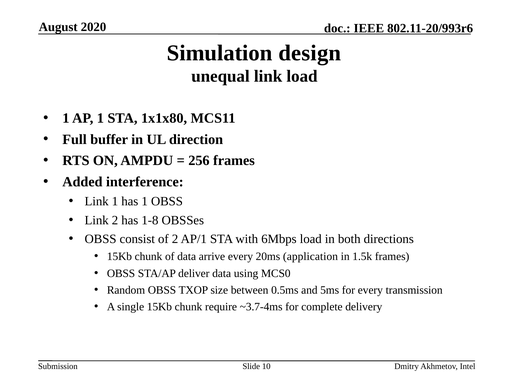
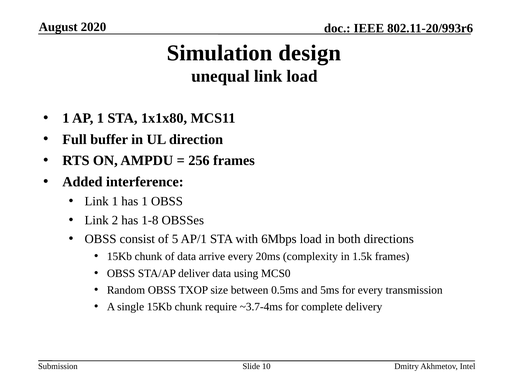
of 2: 2 -> 5 (175, 239)
application: application -> complexity (310, 256)
